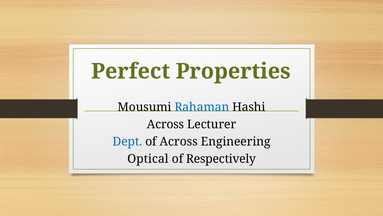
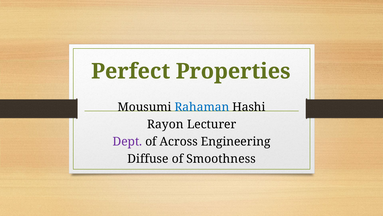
Across: Across -> Rayon (165, 124)
Dept colour: blue -> purple (127, 141)
Optical: Optical -> Diffuse (148, 158)
Respectively: Respectively -> Smoothness (221, 158)
